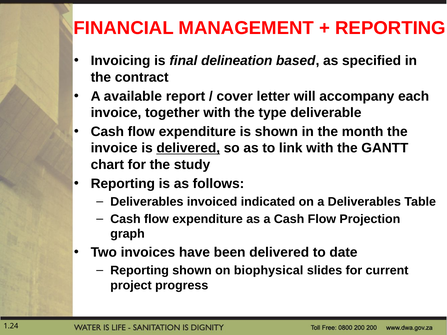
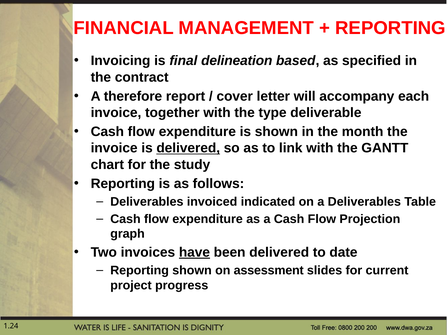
available: available -> therefore (133, 96)
have underline: none -> present (194, 253)
biophysical: biophysical -> assessment (269, 271)
